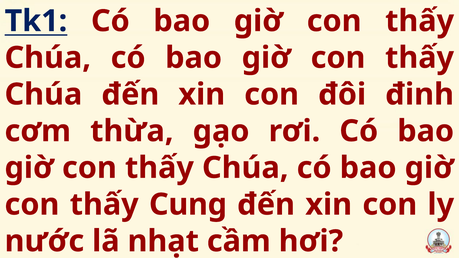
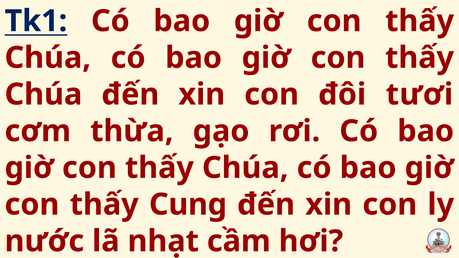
đinh: đinh -> tươi (419, 94)
